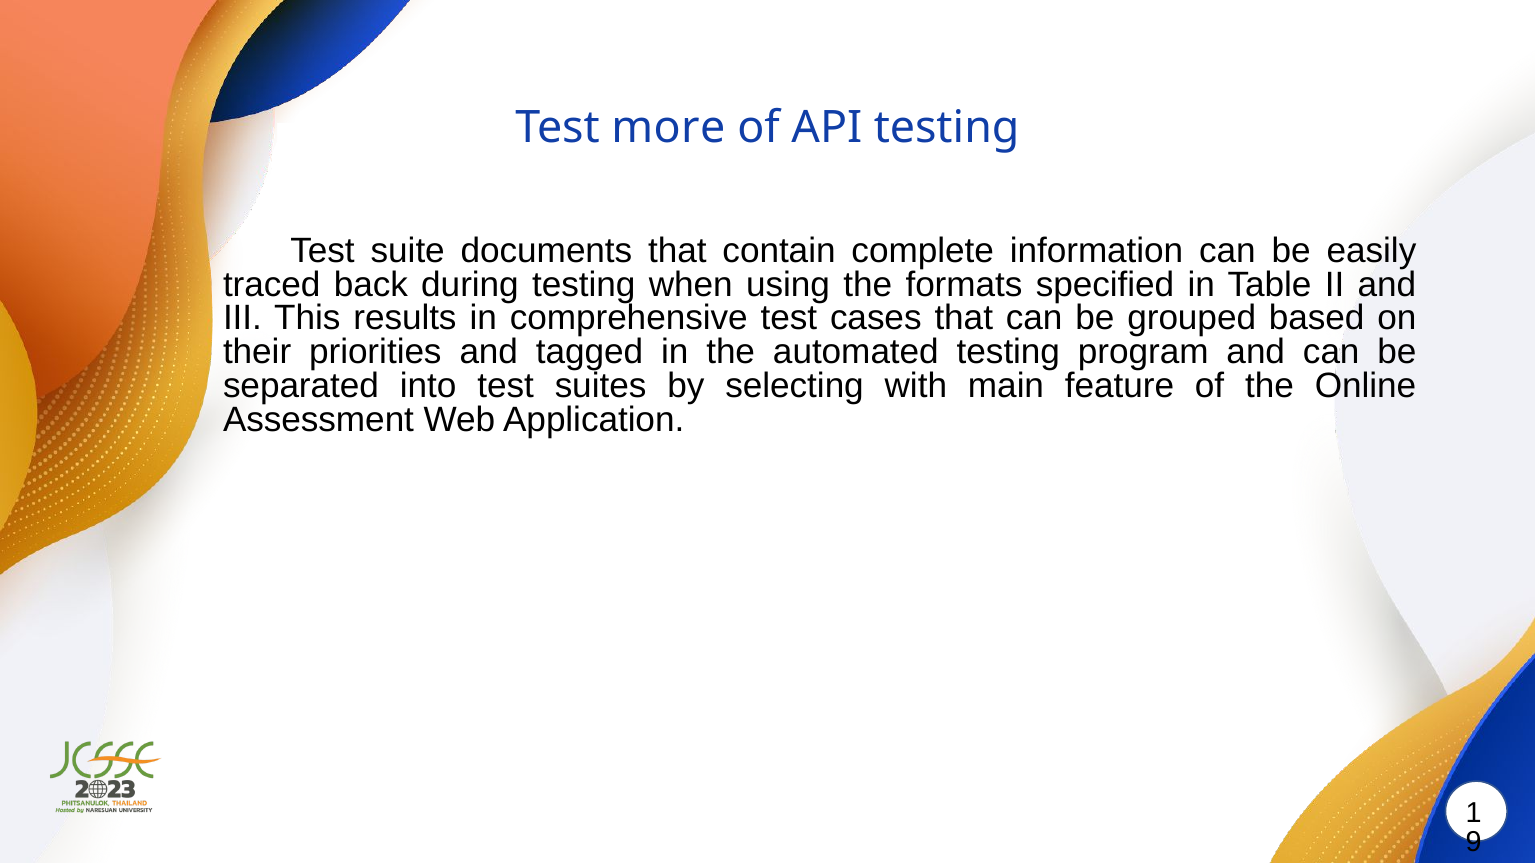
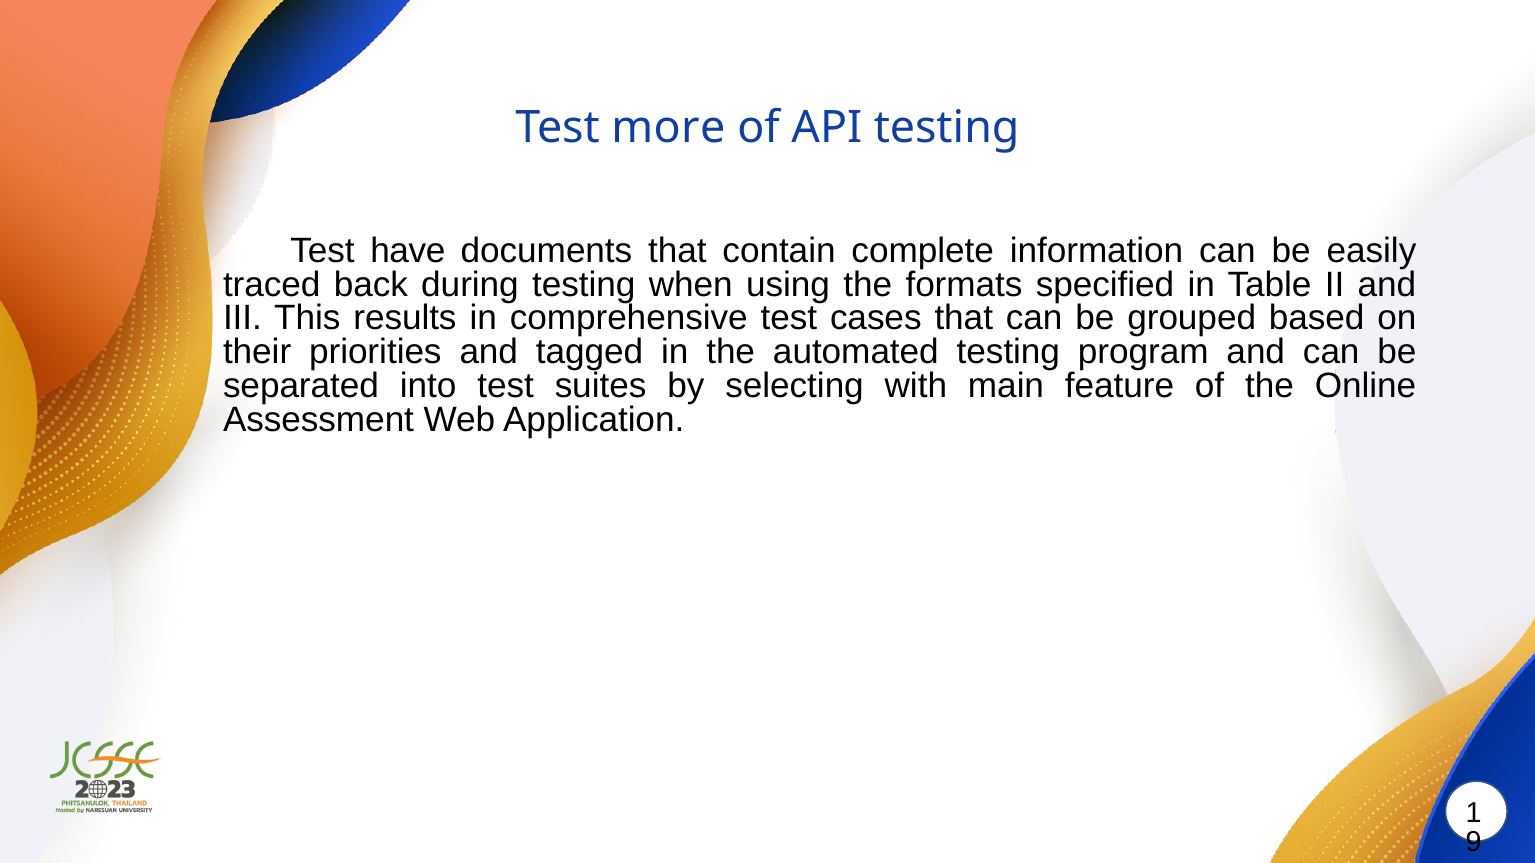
suite: suite -> have (408, 251)
